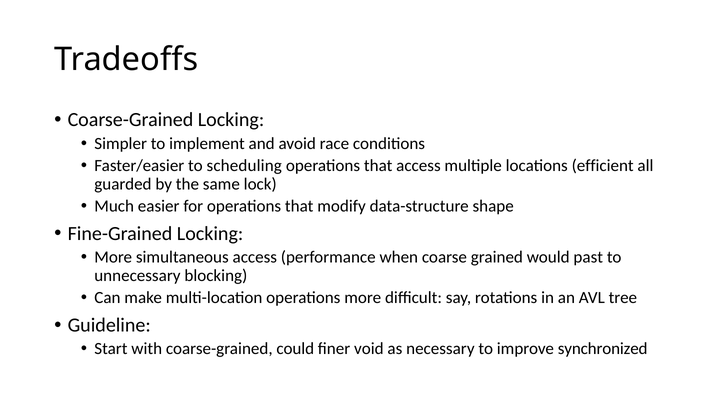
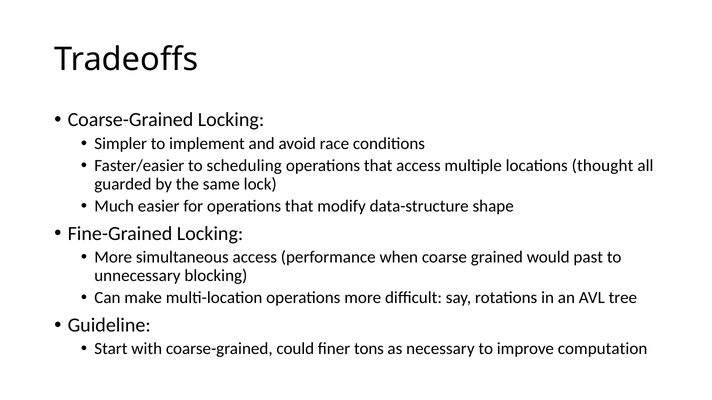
efficient: efficient -> thought (603, 166)
void: void -> tons (369, 349)
synchronized: synchronized -> computation (603, 349)
